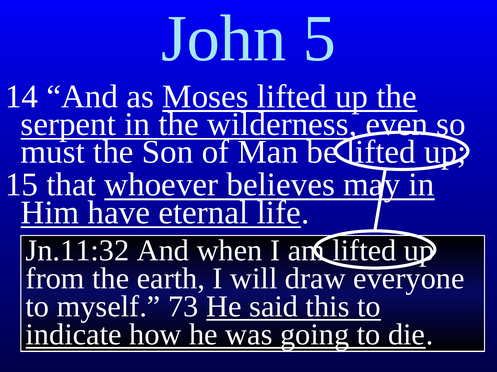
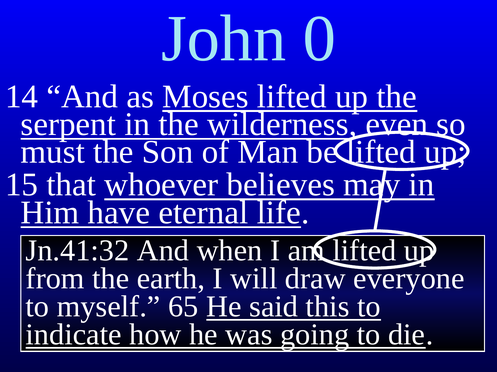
5: 5 -> 0 (319, 39)
Jn.11:32: Jn.11:32 -> Jn.41:32 (77, 251)
73: 73 -> 65 (183, 307)
